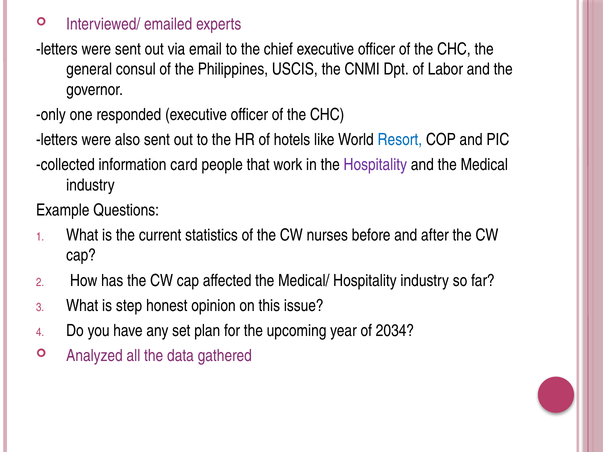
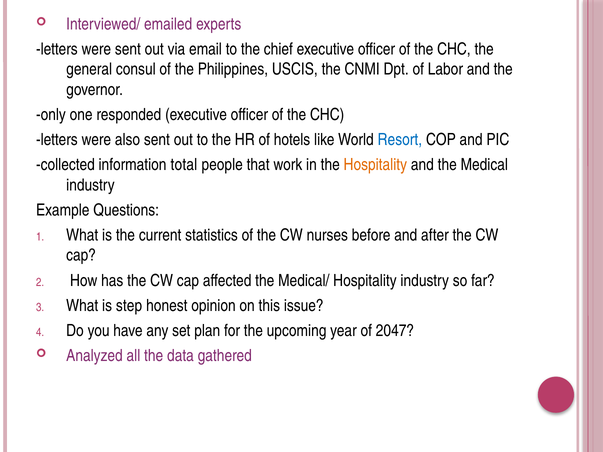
card: card -> total (184, 165)
Hospitality colour: purple -> orange (375, 165)
2034: 2034 -> 2047 (395, 331)
